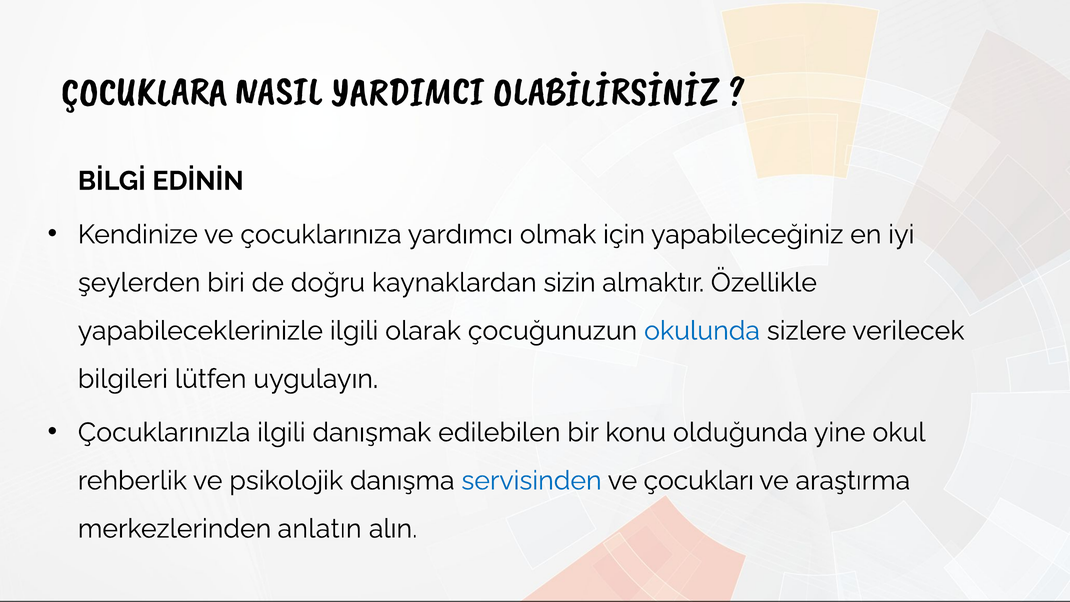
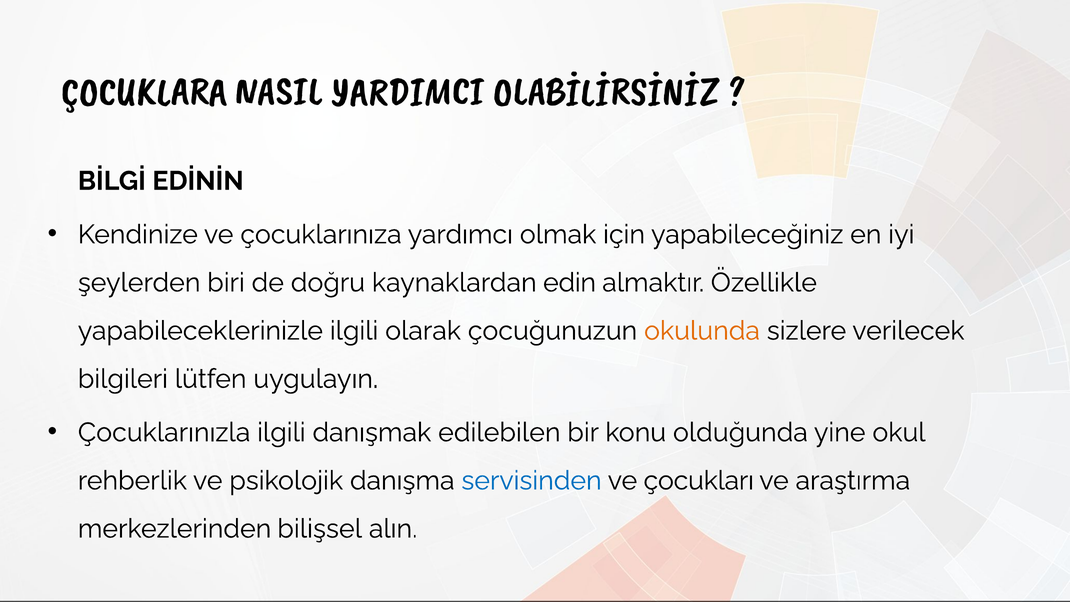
sizin: sizin -> edin (570, 283)
okulunda colour: blue -> orange (702, 331)
anlatın: anlatın -> bilişsel (320, 529)
